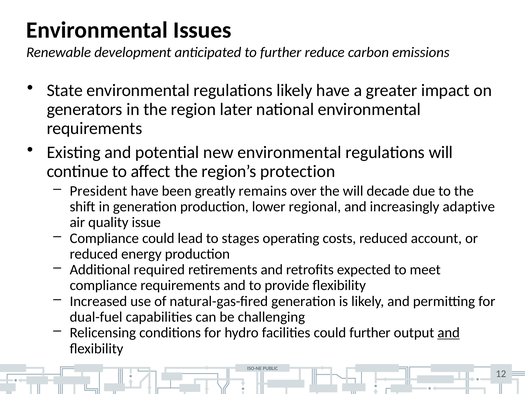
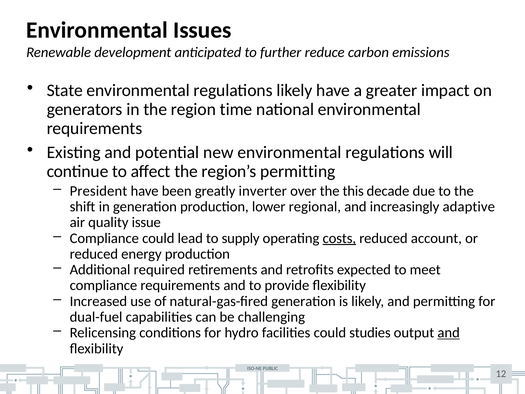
later: later -> time (236, 109)
region’s protection: protection -> permitting (298, 171)
remains: remains -> inverter (263, 191)
the will: will -> this (353, 191)
stages: stages -> supply (241, 238)
costs underline: none -> present (339, 238)
could further: further -> studies (370, 333)
